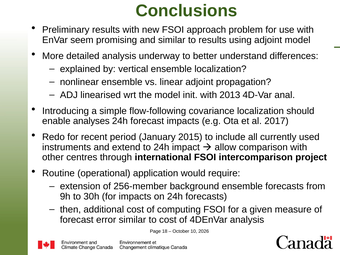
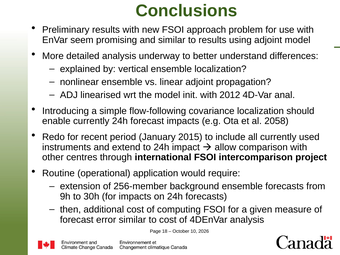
2013: 2013 -> 2012 (230, 95)
enable analyses: analyses -> currently (91, 121)
2017: 2017 -> 2058 (276, 121)
